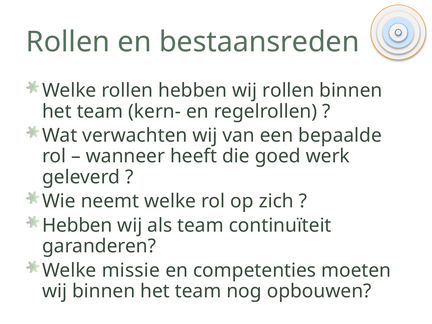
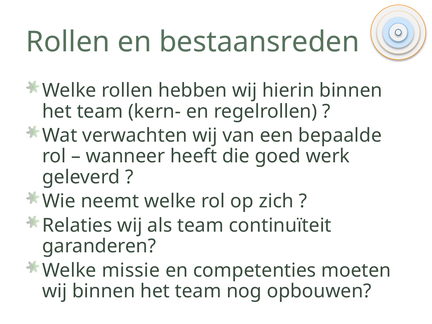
wij rollen: rollen -> hierin (288, 91)
Hebben: Hebben -> Relaties (77, 225)
